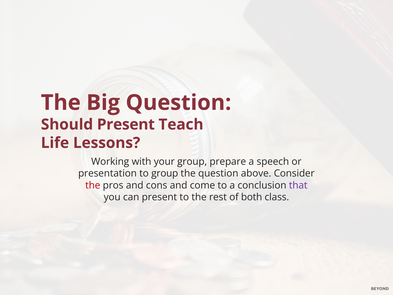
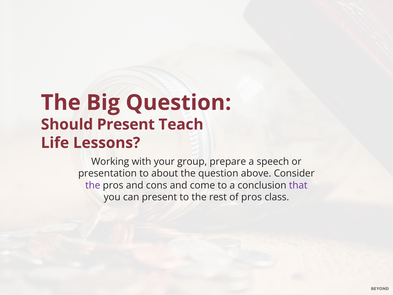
to group: group -> about (165, 173)
the colour: red -> purple (93, 185)
of both: both -> pros (252, 197)
